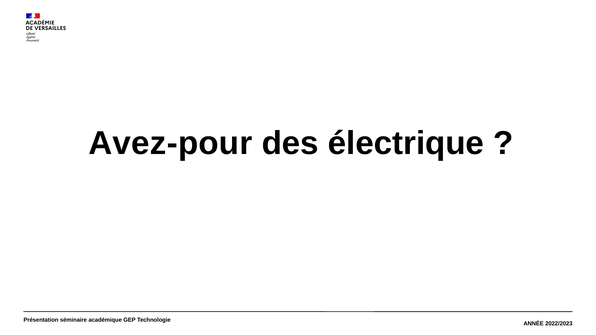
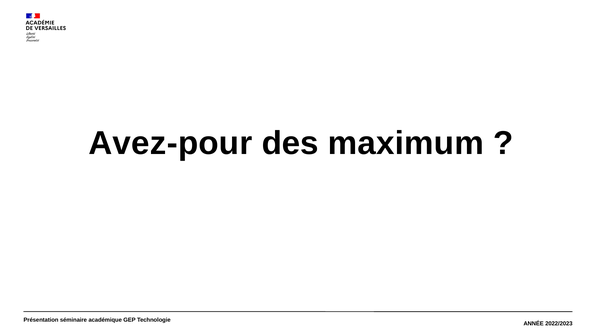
électrique: électrique -> maximum (406, 143)
